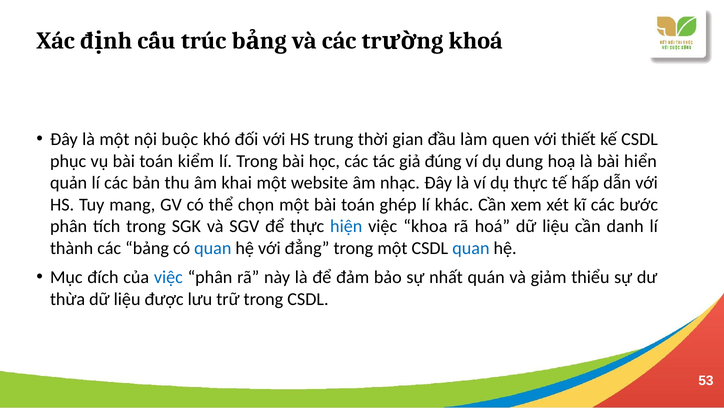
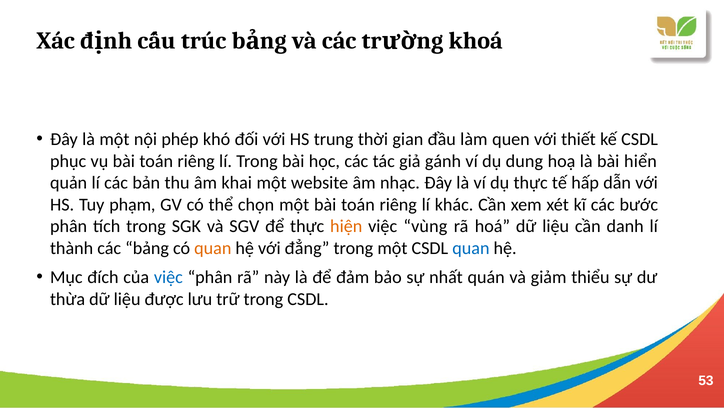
buộc: buộc -> phép (180, 139)
vụ bài toán kiểm: kiểm -> riêng (196, 161)
đúng: đúng -> gánh (443, 161)
mang: mang -> phạm (132, 204)
một bài toán ghép: ghép -> riêng (398, 204)
hiện colour: blue -> orange (346, 226)
khoa: khoa -> vùng (425, 226)
quan colour: blue -> orange (213, 248)
